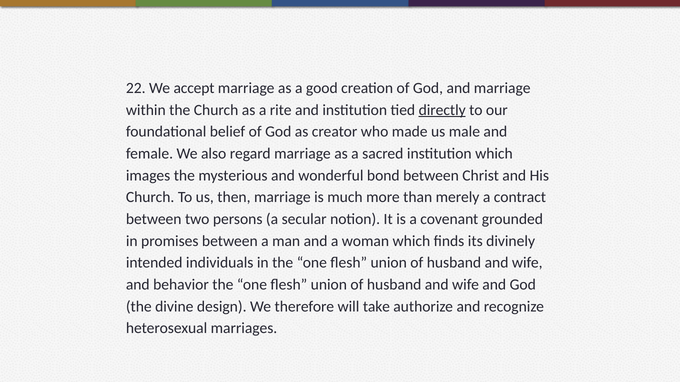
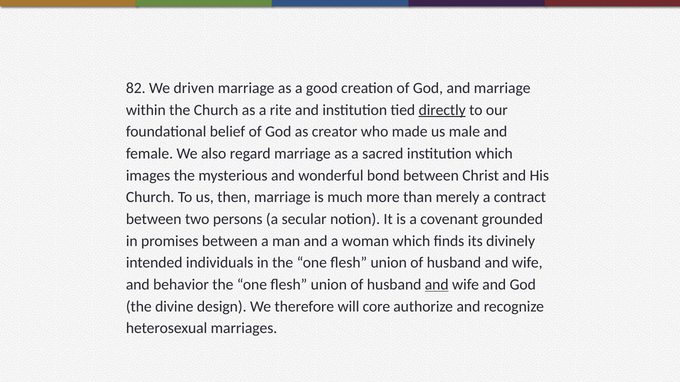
22: 22 -> 82 (136, 88)
accept: accept -> driven (194, 88)
and underline: none -> present (437, 285)
take: take -> core (376, 307)
